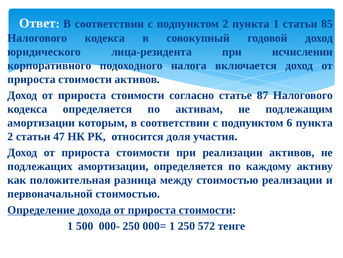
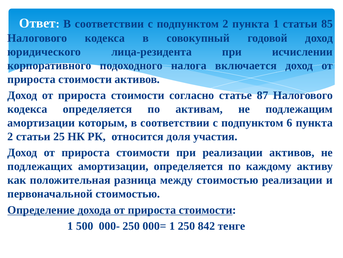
47: 47 -> 25 (59, 136)
572: 572 -> 842 (206, 225)
